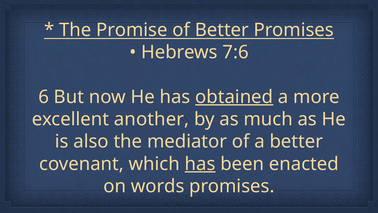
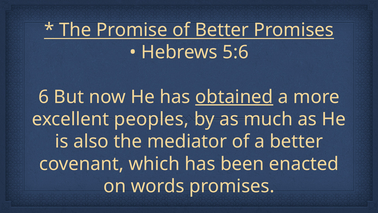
7:6: 7:6 -> 5:6 (236, 52)
another: another -> peoples (151, 119)
has underline: present -> none (200, 164)
